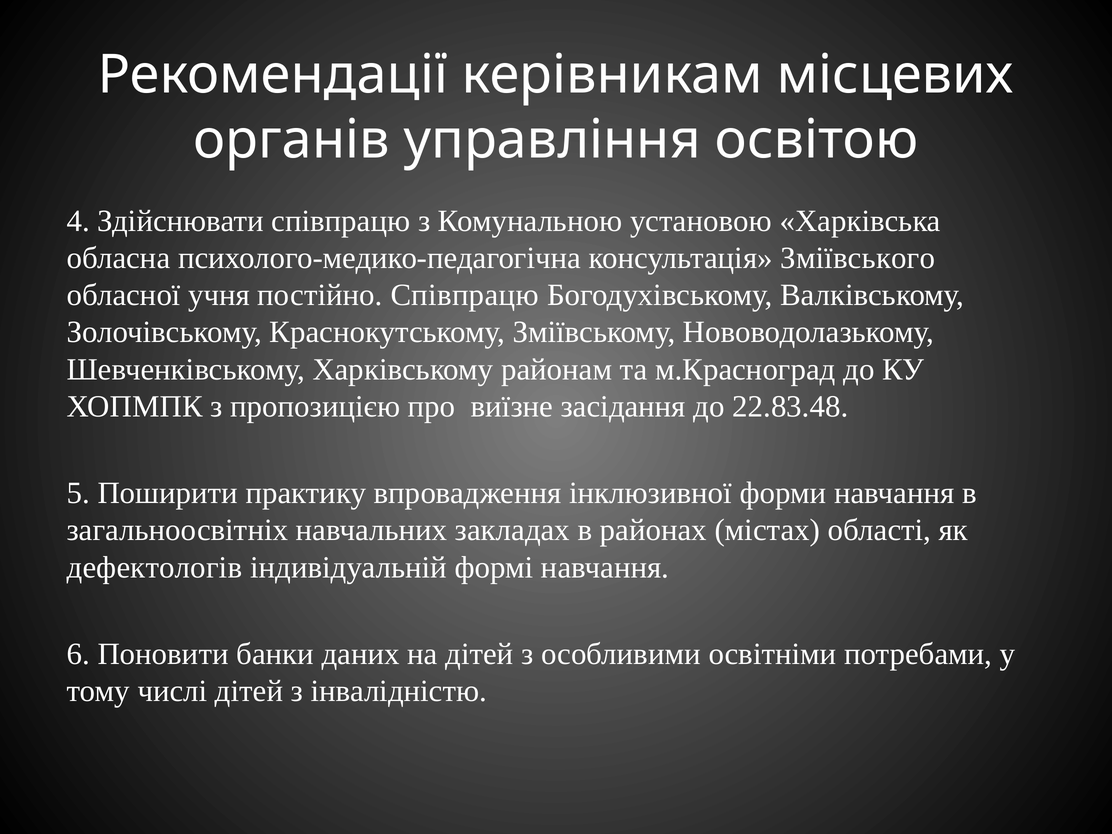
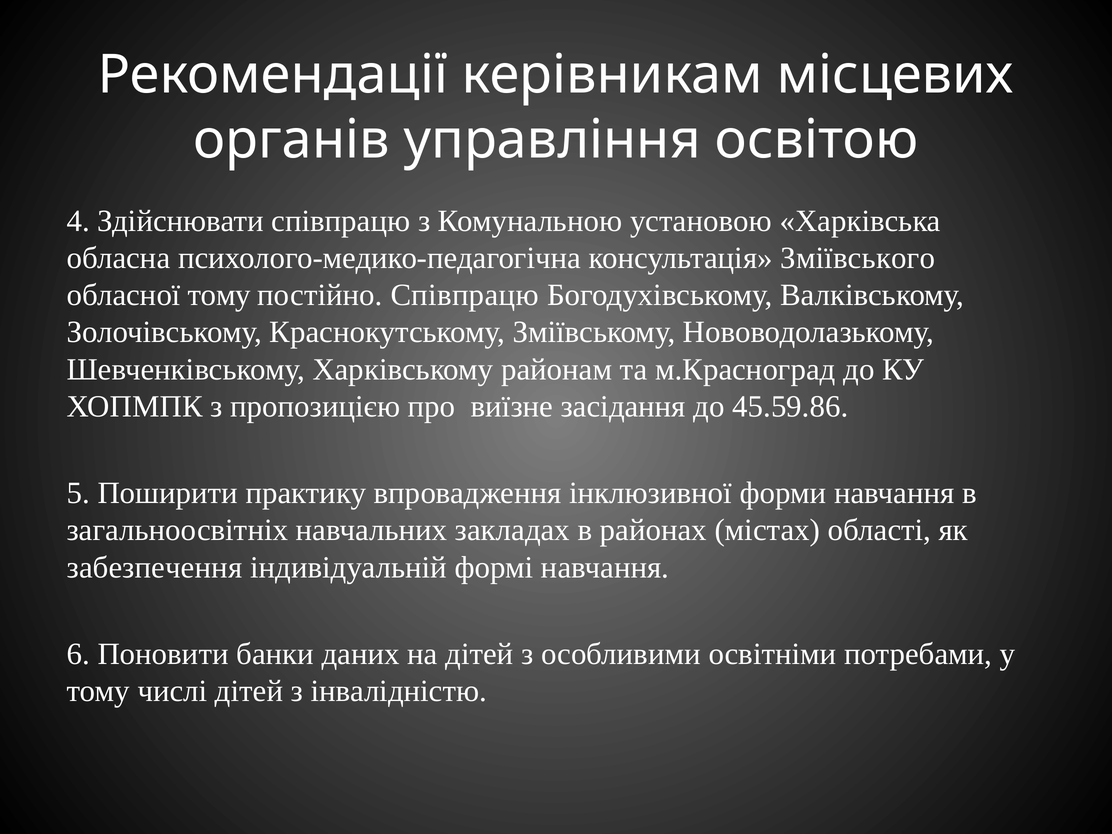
обласної учня: учня -> тому (219, 295)
22.83.48: 22.83.48 -> 45.59.86 (790, 407)
дефектологів: дефектологів -> забезпечення (154, 567)
